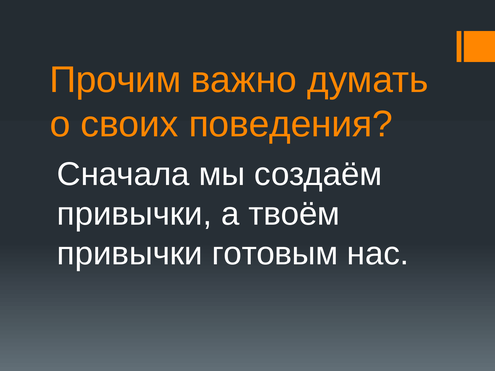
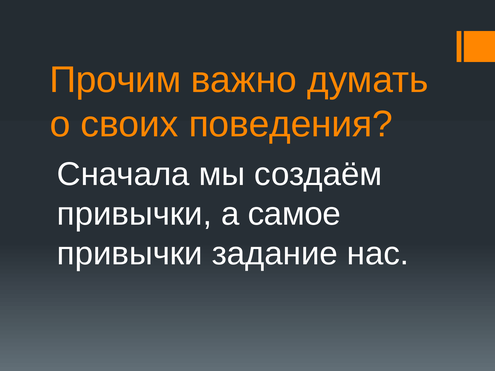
твоём: твоём -> самое (294, 214)
готовым: готовым -> задание (275, 254)
